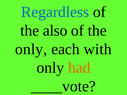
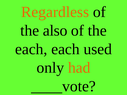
Regardless colour: blue -> orange (55, 12)
only: only -> each (31, 49)
with: with -> used (98, 49)
